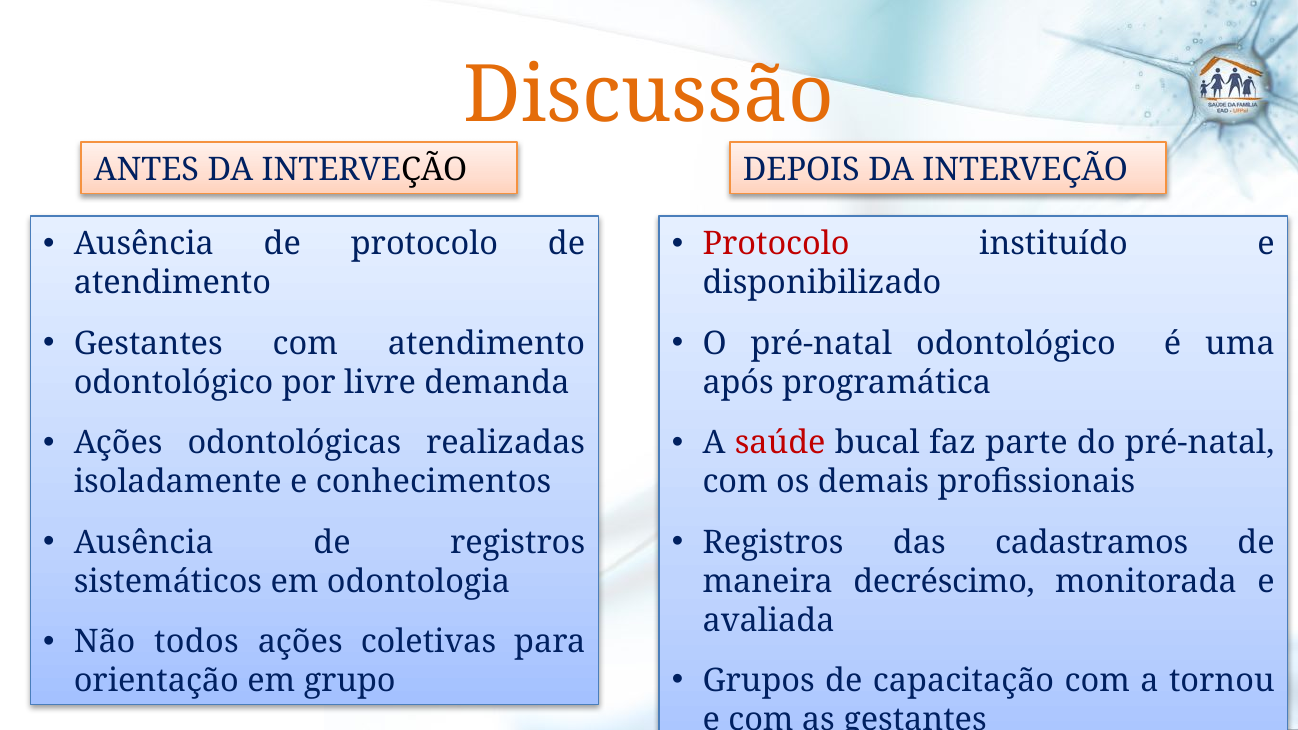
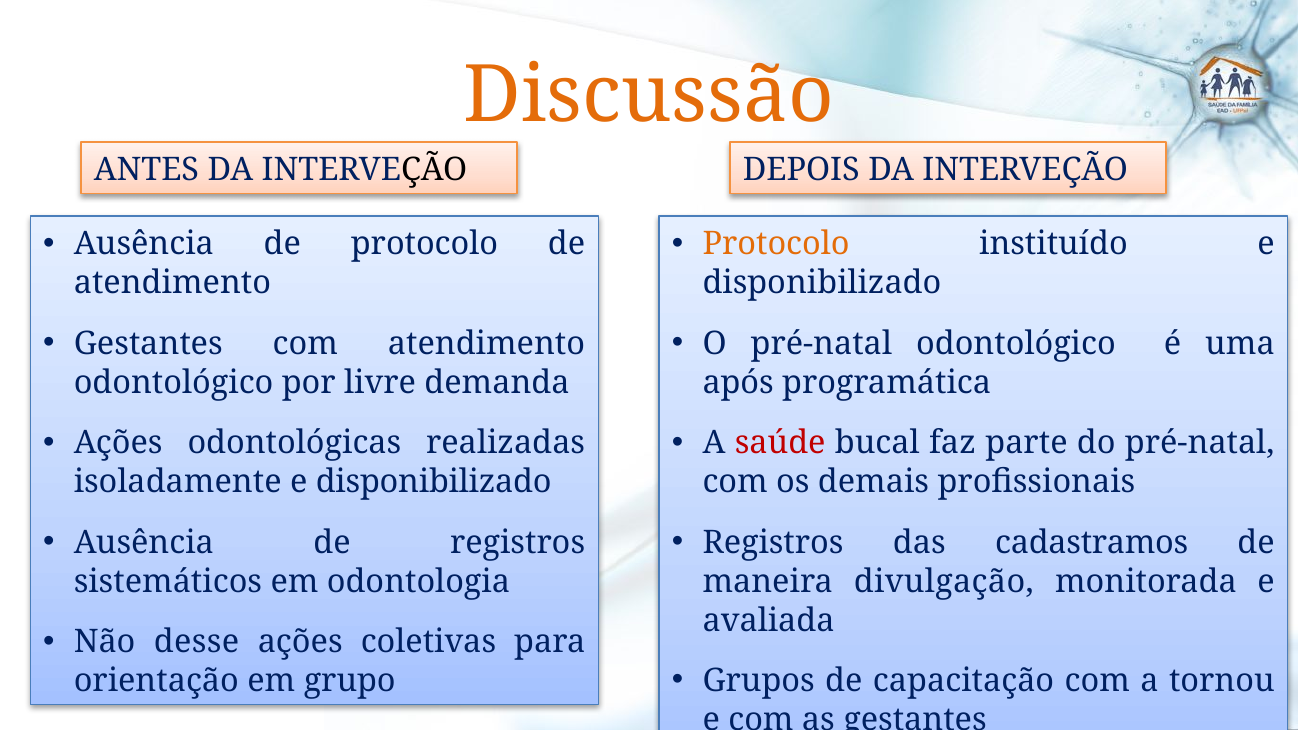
Protocolo colour: red -> orange (776, 244)
isoladamente e conhecimentos: conhecimentos -> disponibilizado (434, 482)
decréscimo: decréscimo -> divulgação (944, 582)
todos: todos -> desse (197, 642)
